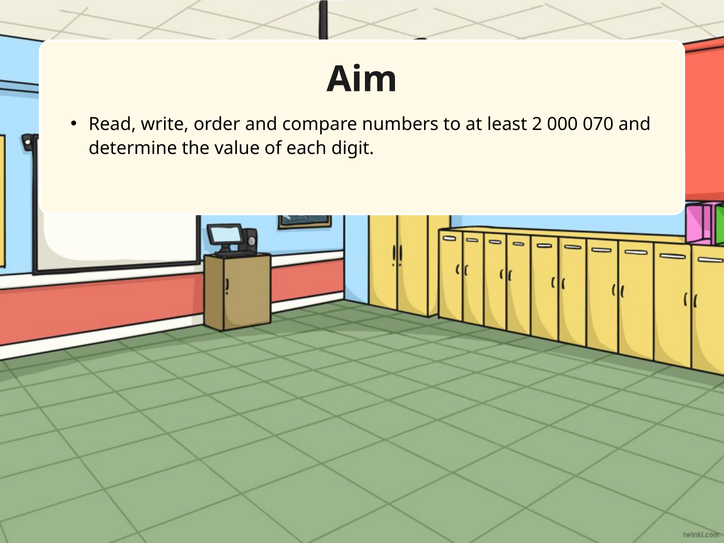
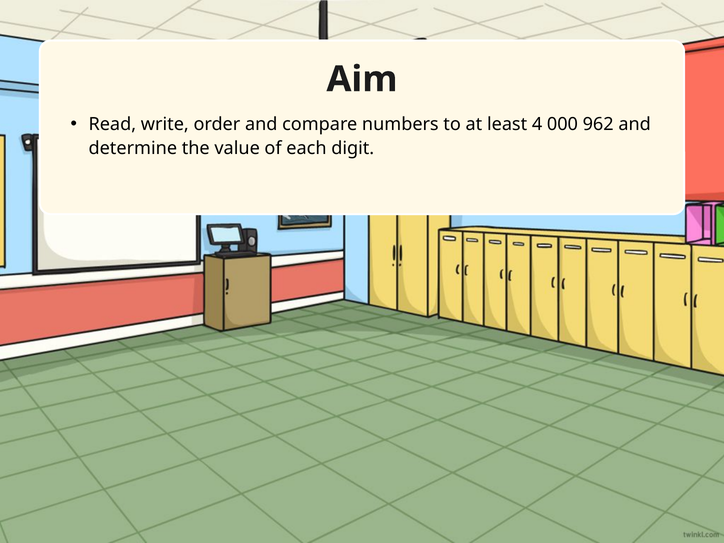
2: 2 -> 4 (537, 124)
070: 070 -> 962 (598, 124)
